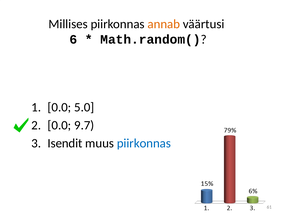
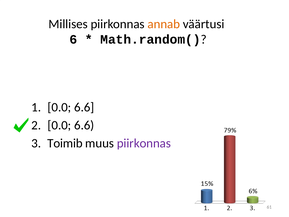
5.0: 5.0 -> 6.6 (84, 107)
9.7: 9.7 -> 6.6 (84, 125)
Isendit: Isendit -> Toimib (65, 143)
piirkonnas colour: blue -> purple (144, 143)
